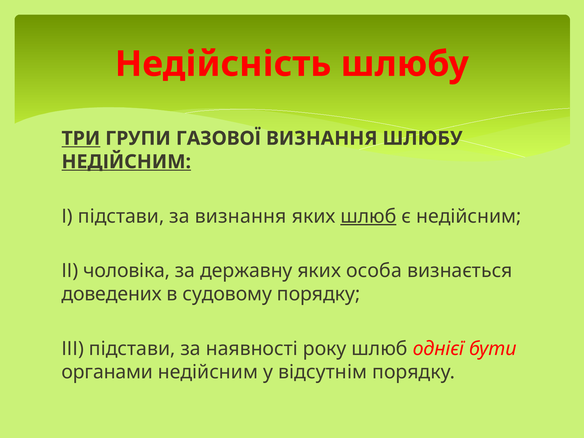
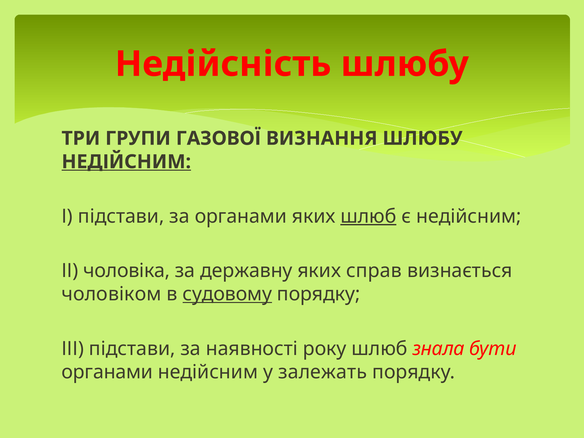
ТРИ underline: present -> none (81, 138)
за визнання: визнання -> органами (241, 216)
особа: особа -> справ (374, 271)
доведених: доведених -> чоловіком (111, 294)
судовому underline: none -> present (227, 294)
однієї: однієї -> знала (439, 349)
відсутнім: відсутнім -> залежать (323, 372)
